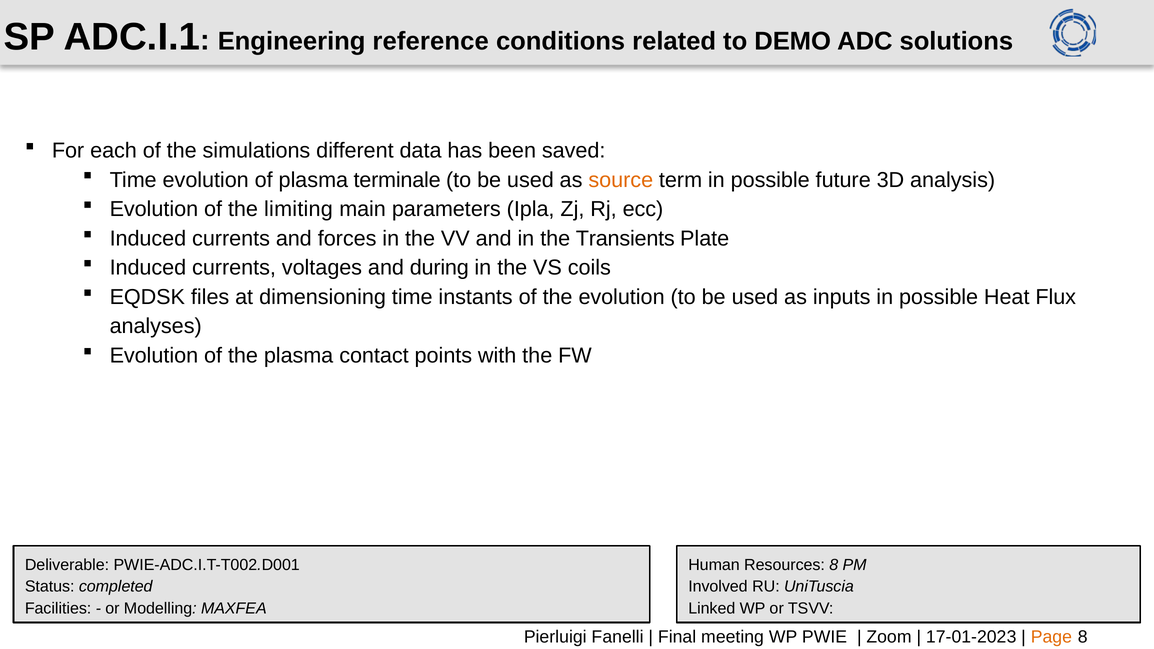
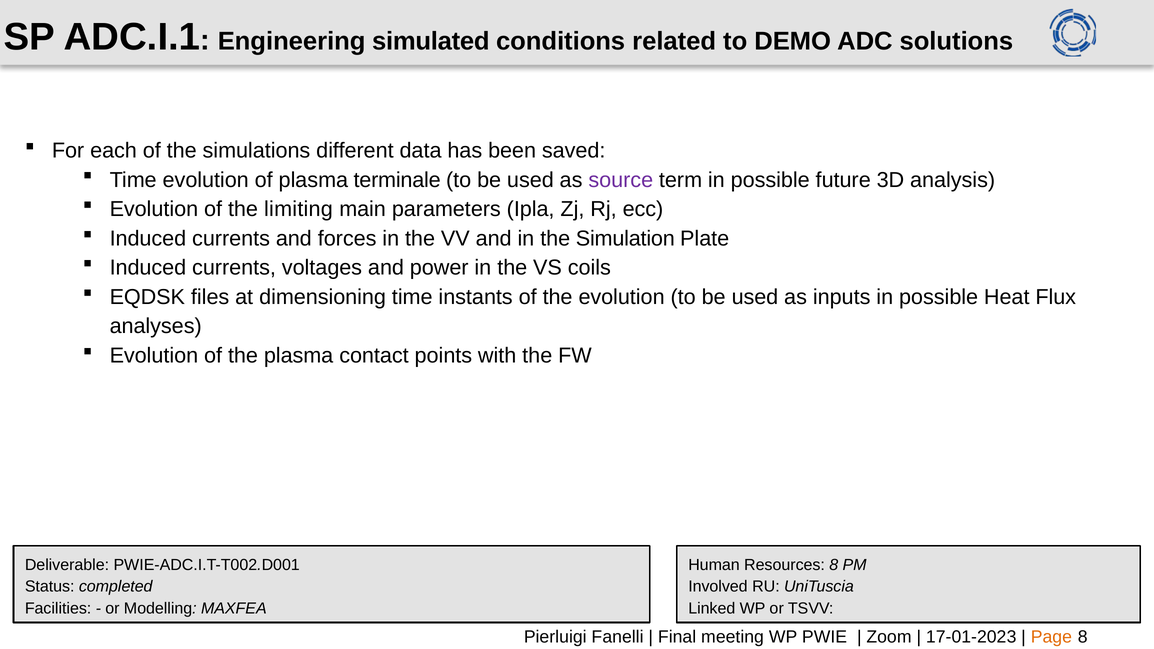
reference: reference -> simulated (431, 41)
source colour: orange -> purple (621, 180)
Transients: Transients -> Simulation (625, 239)
during: during -> power (439, 268)
